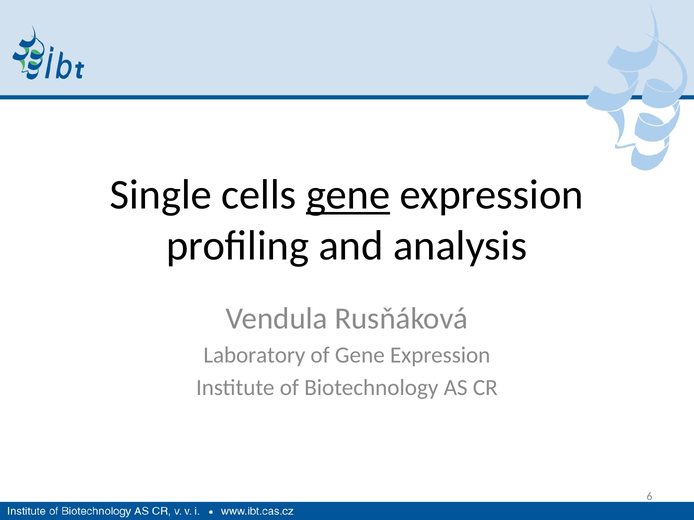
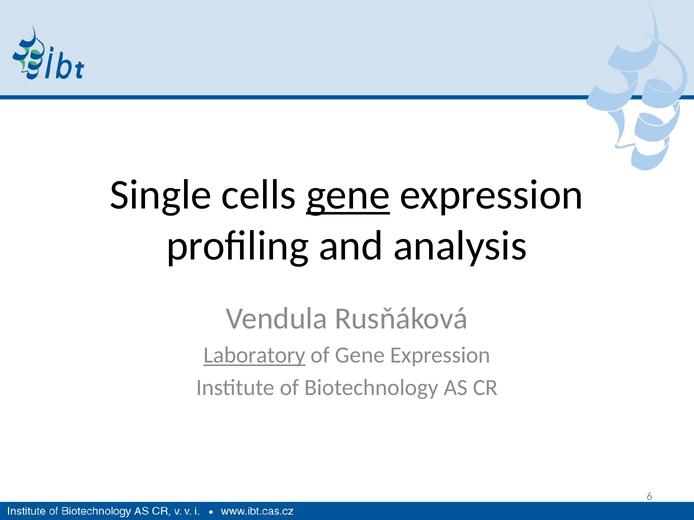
Laboratory underline: none -> present (254, 356)
